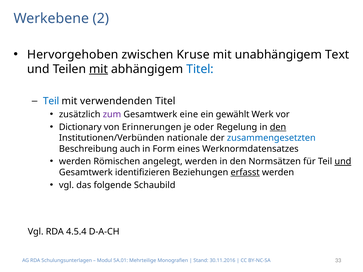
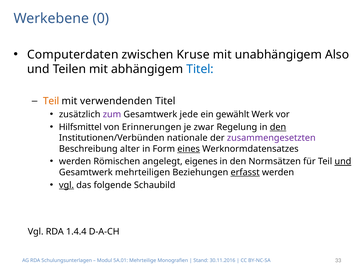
2: 2 -> 0 (101, 18)
Hervorgehoben: Hervorgehoben -> Computerdaten (73, 55)
Text: Text -> Also (337, 55)
mit underline: present -> none (99, 69)
Teil colour: blue -> orange (51, 101)
eine: eine -> jede (189, 114)
Dictionary: Dictionary -> Hilfsmittel (80, 127)
oder: oder -> zwar (204, 127)
zusammengesetzten colour: blue -> purple (271, 138)
auch: auch -> alter (130, 149)
eines underline: none -> present (189, 149)
angelegt werden: werden -> eigenes (201, 162)
identifizieren: identifizieren -> mehrteiligen (143, 173)
vgl underline: none -> present (66, 185)
4.5.4: 4.5.4 -> 1.4.4 (76, 232)
